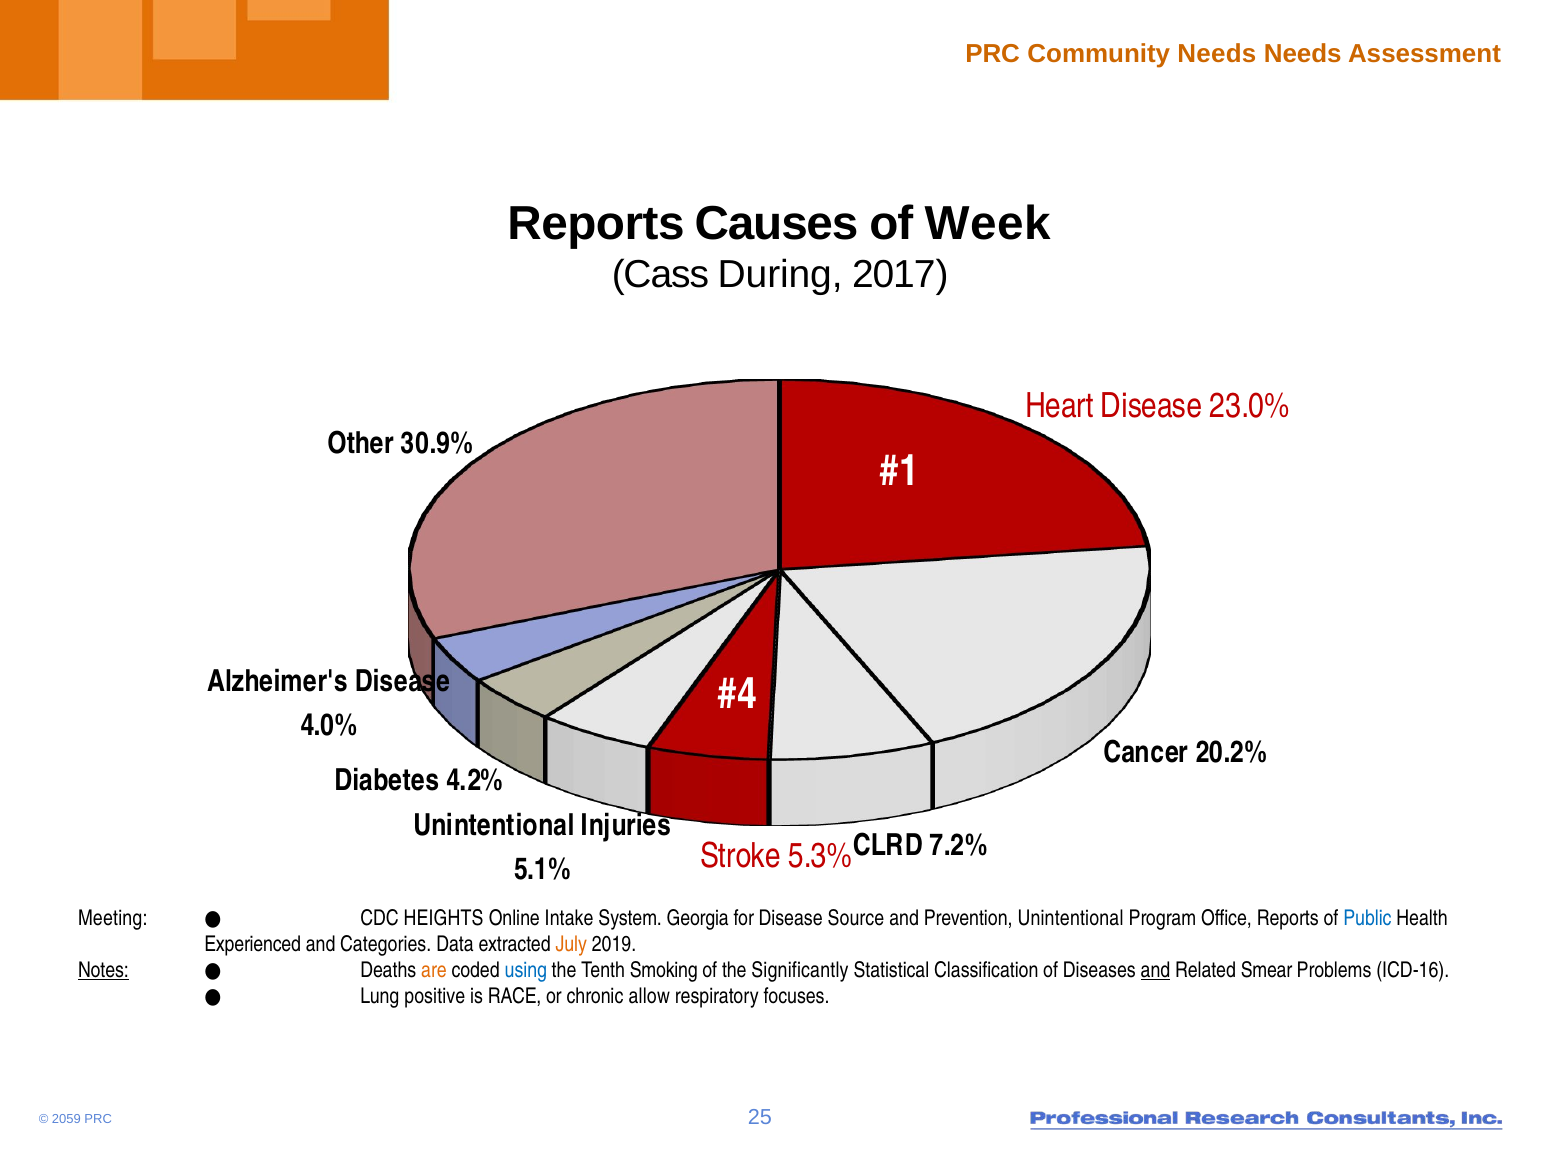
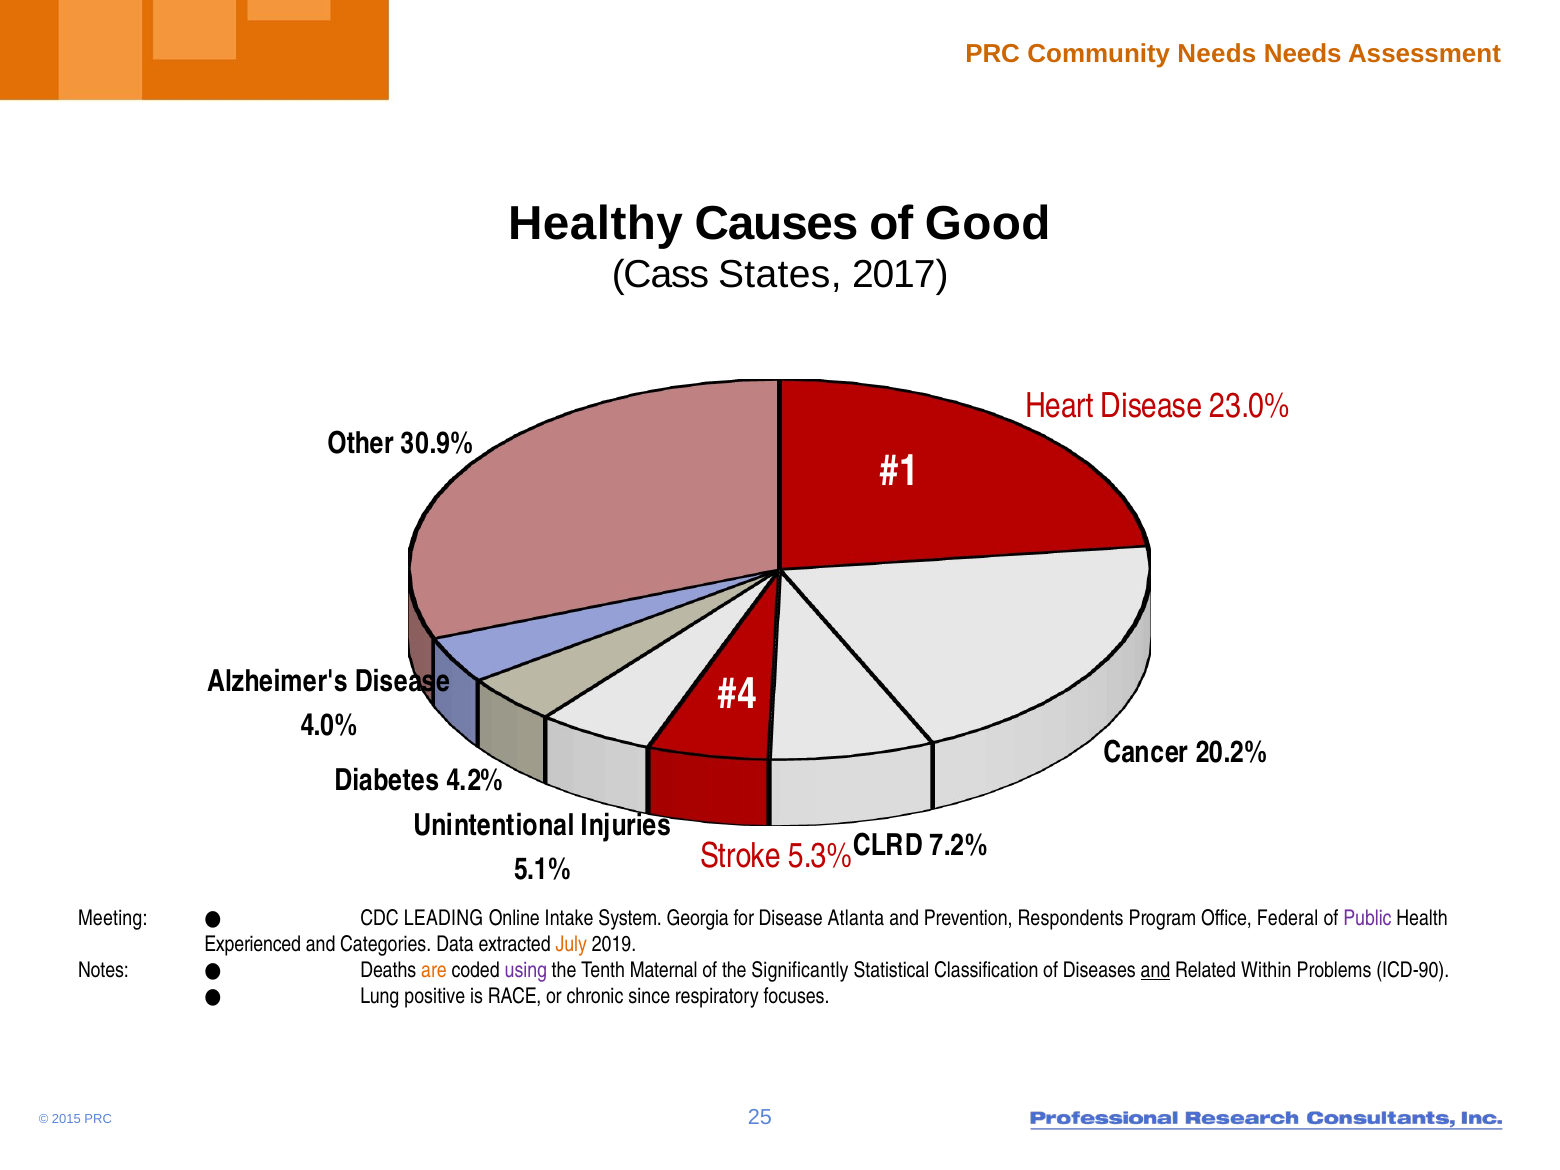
Reports: Reports -> Healthy (596, 224)
Week: Week -> Good (988, 224)
During: During -> States (780, 275)
HEIGHTS: HEIGHTS -> LEADING (444, 918)
Source: Source -> Atlanta (856, 918)
Prevention Unintentional: Unintentional -> Respondents (1071, 918)
Office Reports: Reports -> Federal (1288, 918)
Public colour: blue -> purple (1367, 918)
Notes underline: present -> none (103, 970)
using colour: blue -> purple (526, 970)
Smoking: Smoking -> Maternal (664, 970)
Smear: Smear -> Within (1266, 970)
ICD-16: ICD-16 -> ICD-90 (1413, 970)
allow: allow -> since (649, 996)
2059: 2059 -> 2015 (66, 1119)
